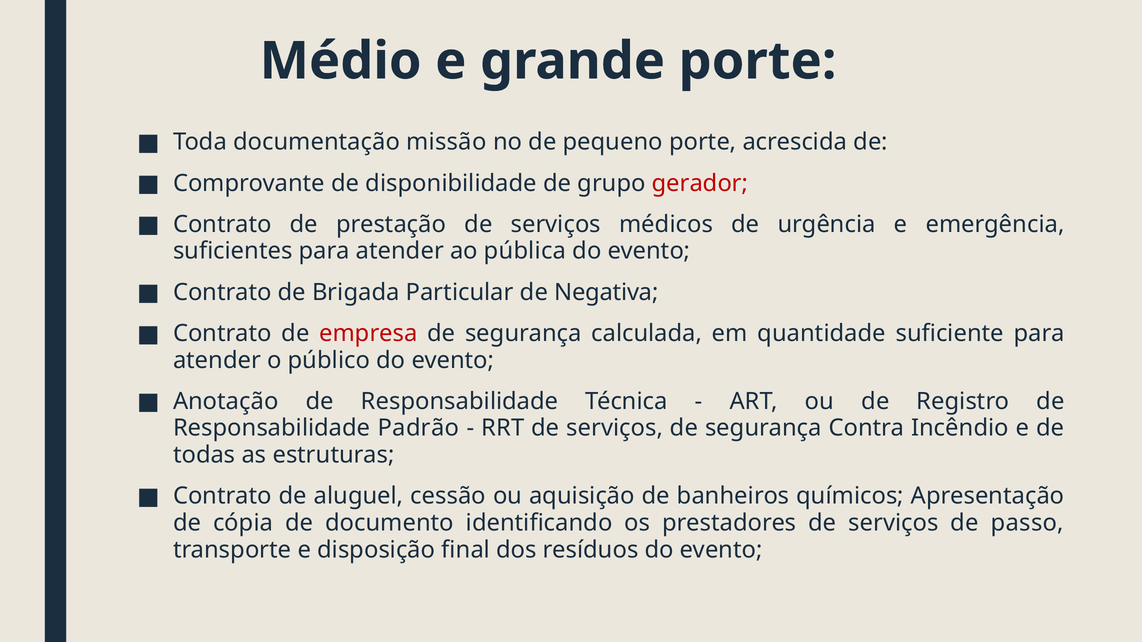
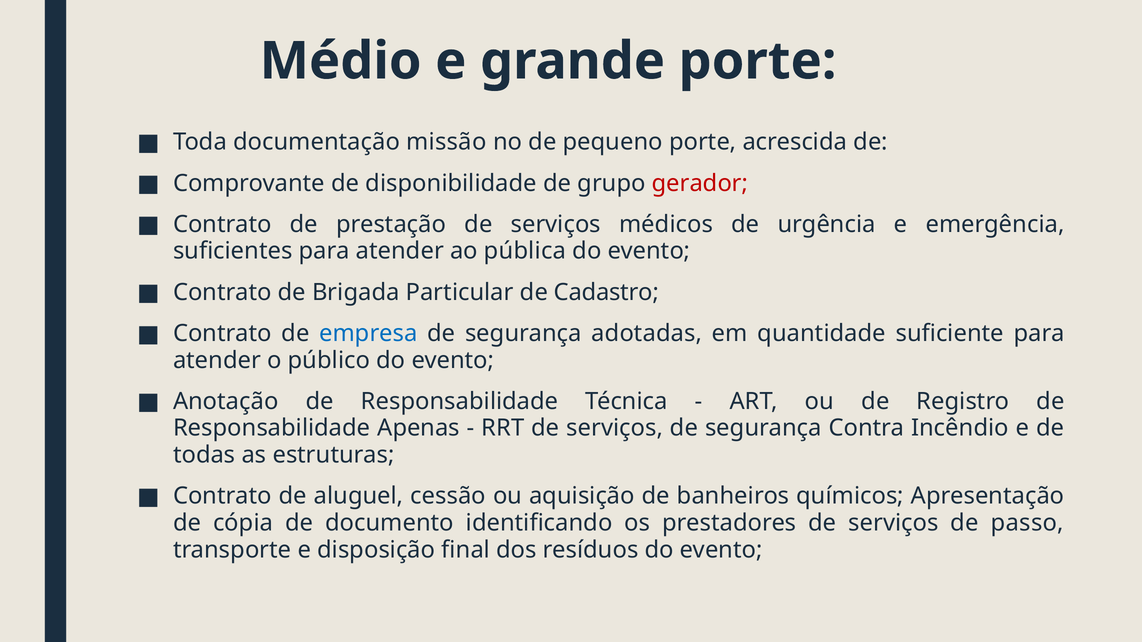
Negativa: Negativa -> Cadastro (606, 292)
empresa colour: red -> blue (368, 334)
calculada: calculada -> adotadas (647, 334)
Padrão: Padrão -> Apenas (419, 428)
